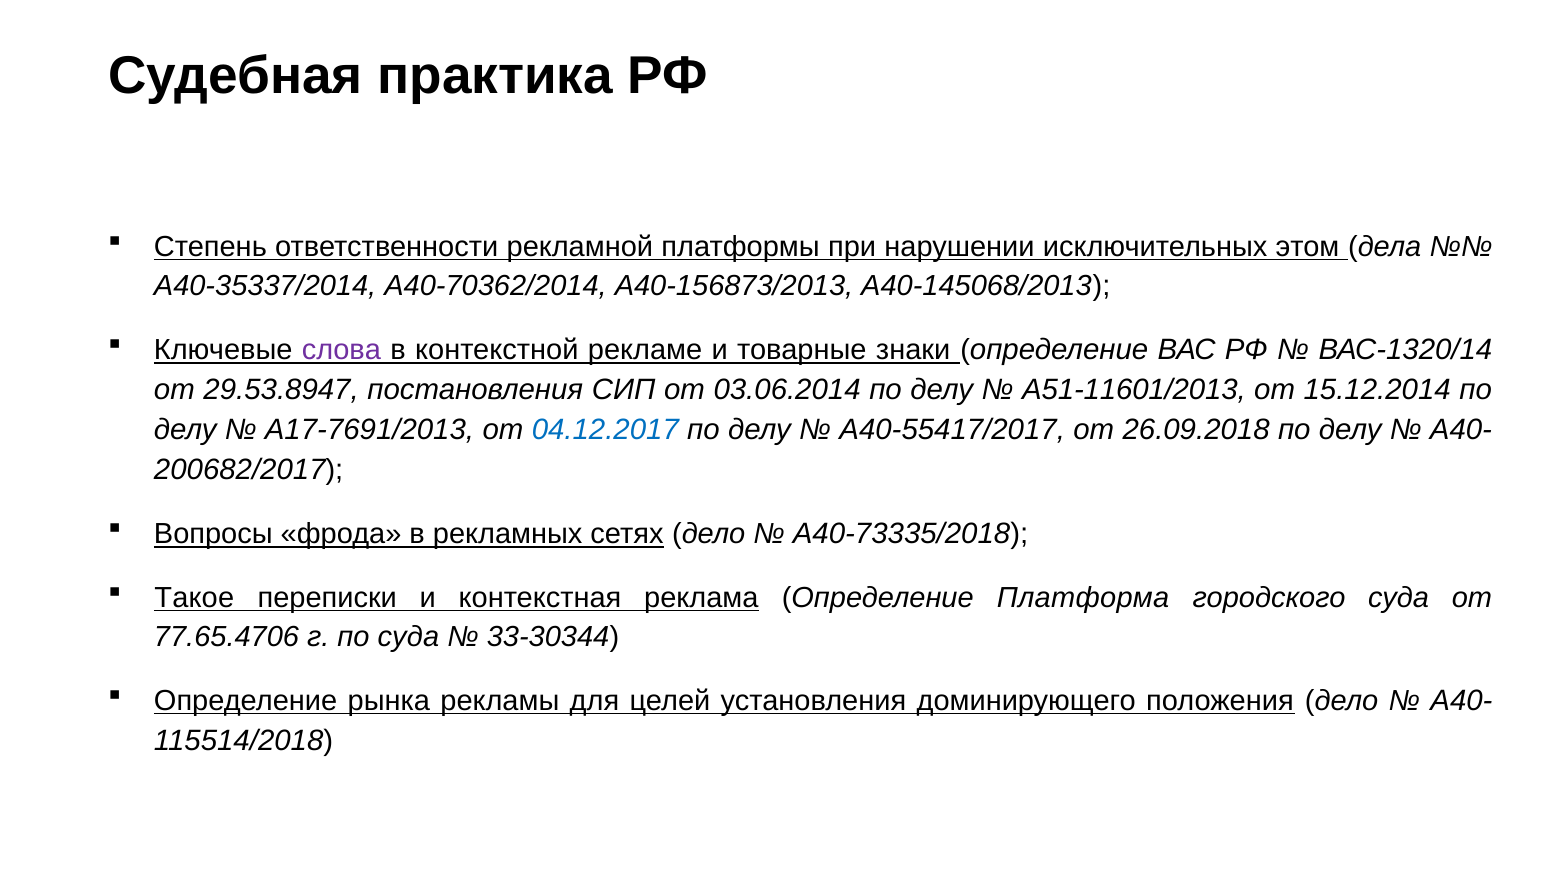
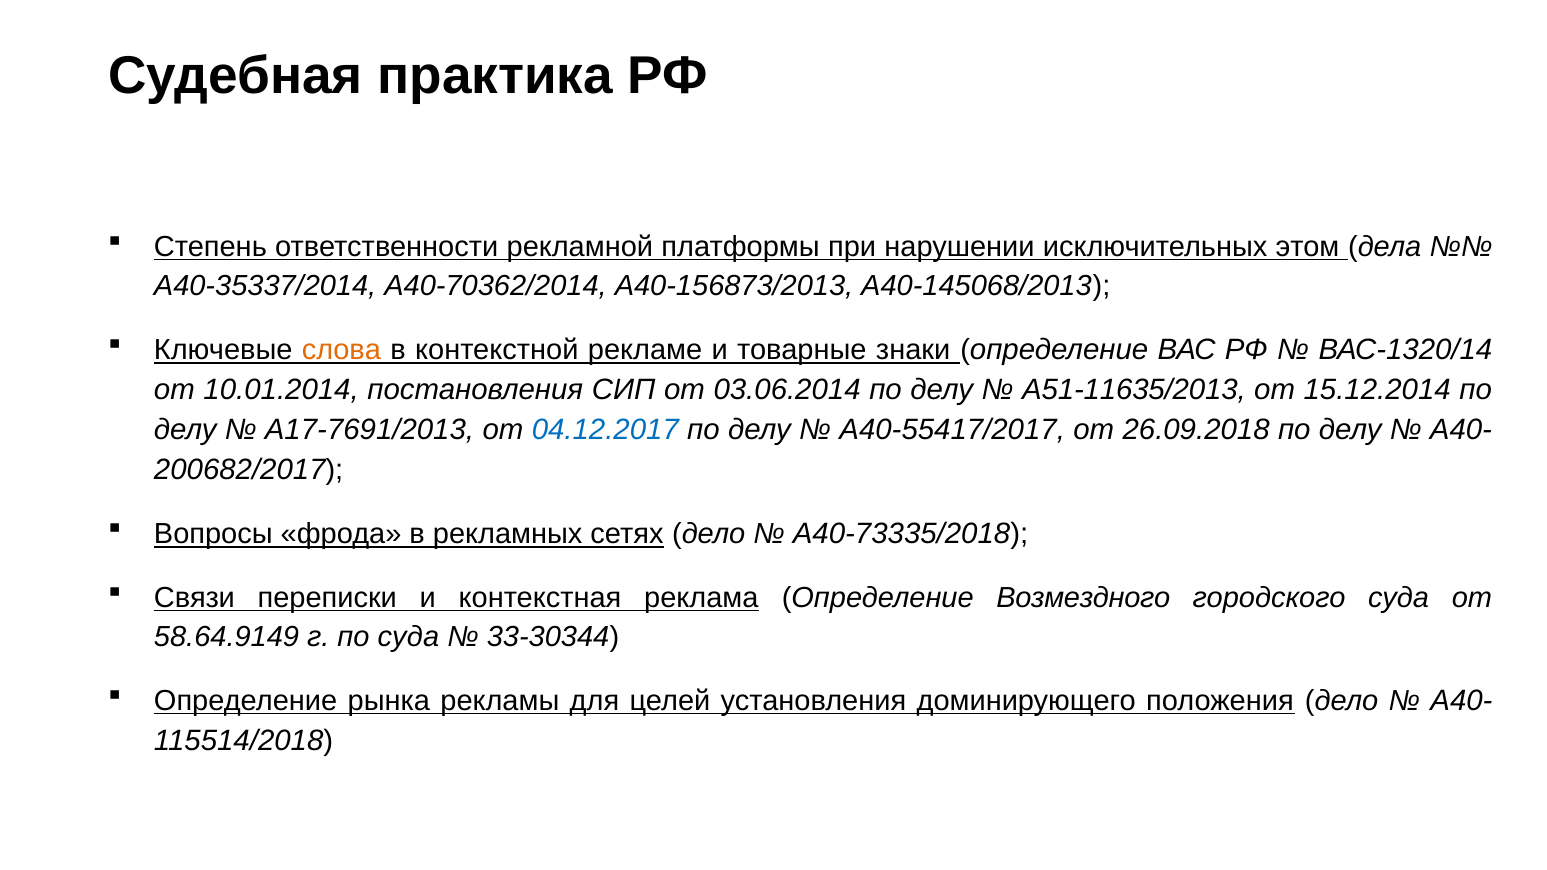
слова colour: purple -> orange (341, 350)
29.53.8947: 29.53.8947 -> 10.01.2014 (281, 390)
А51-11601/2013: А51-11601/2013 -> А51-11635/2013 (1134, 390)
Такое: Такое -> Связи (194, 598)
Платформа: Платформа -> Возмездного (1083, 598)
77.65.4706: 77.65.4706 -> 58.64.9149 (227, 637)
